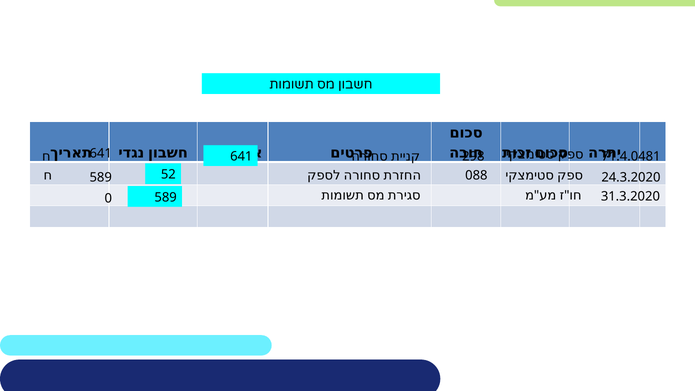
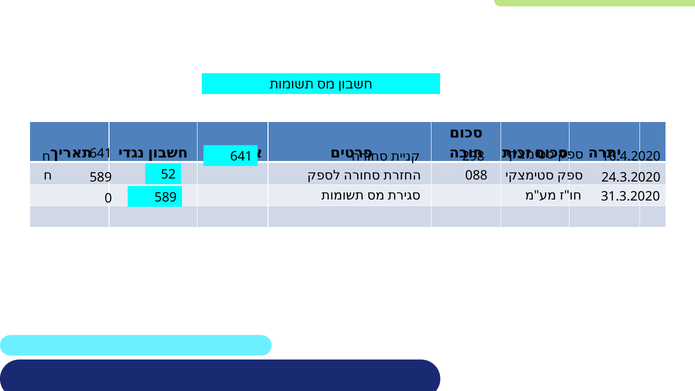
71.4.0481: 71.4.0481 -> 16.4.2020 (631, 156)
